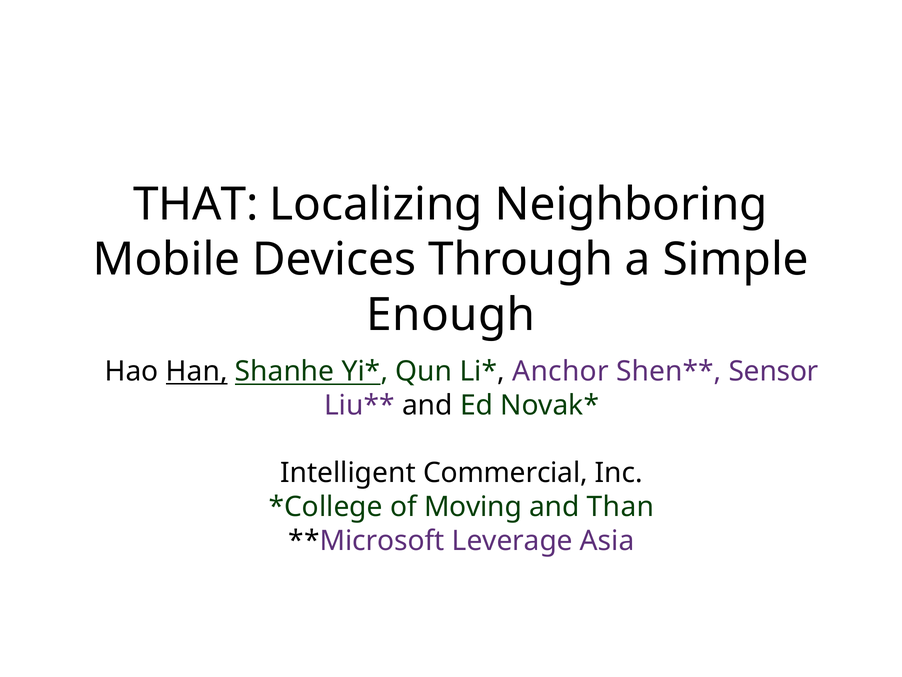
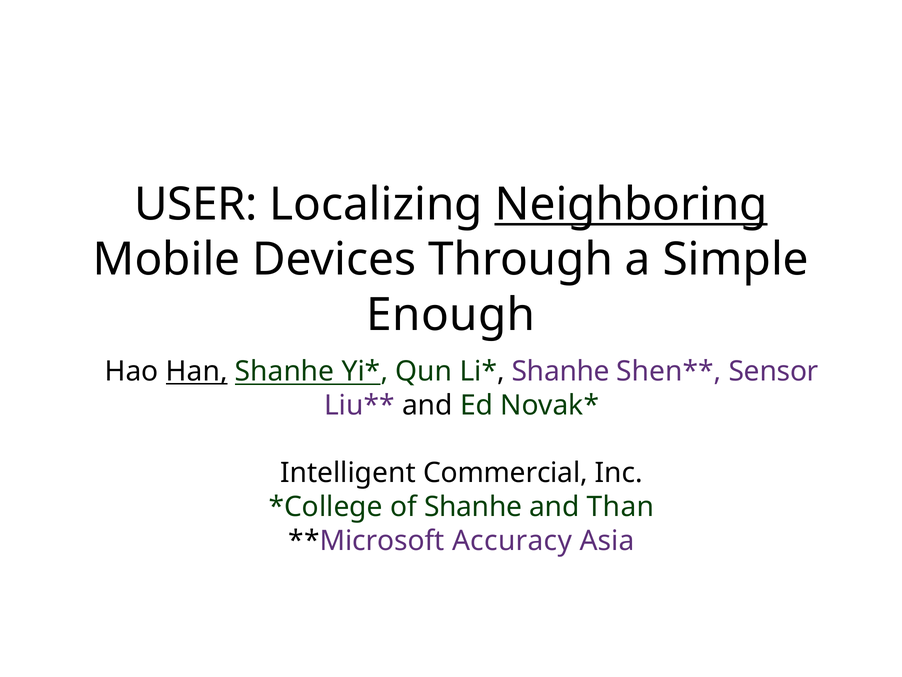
THAT: THAT -> USER (196, 204)
Neighboring underline: none -> present (631, 204)
Anchor: Anchor -> Shanhe (561, 371)
of Moving: Moving -> Shanhe (473, 507)
Leverage: Leverage -> Accuracy (512, 540)
